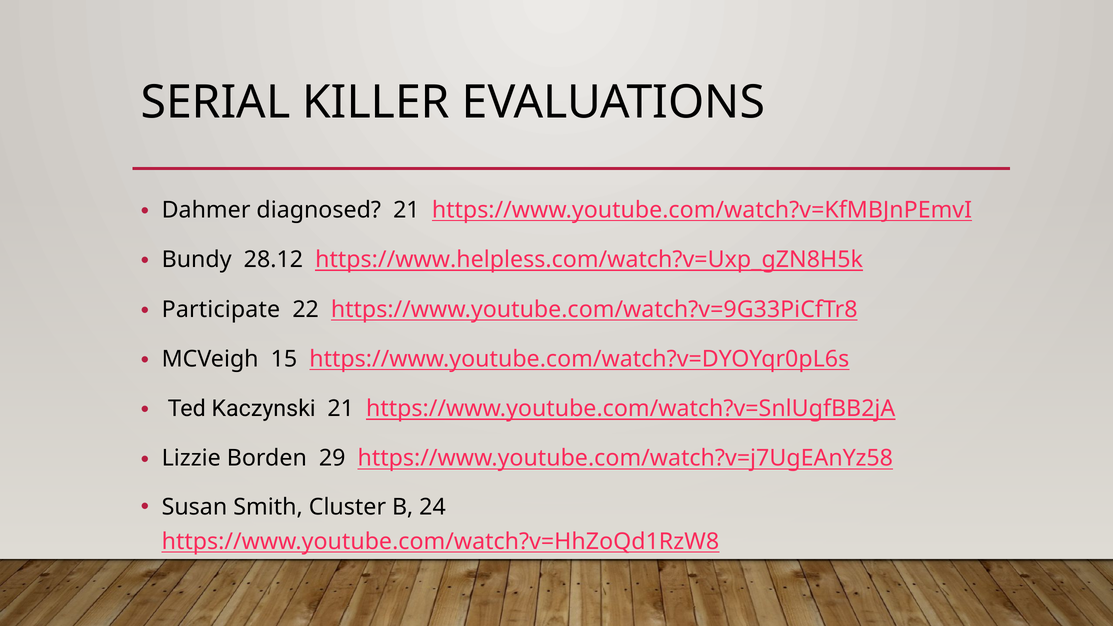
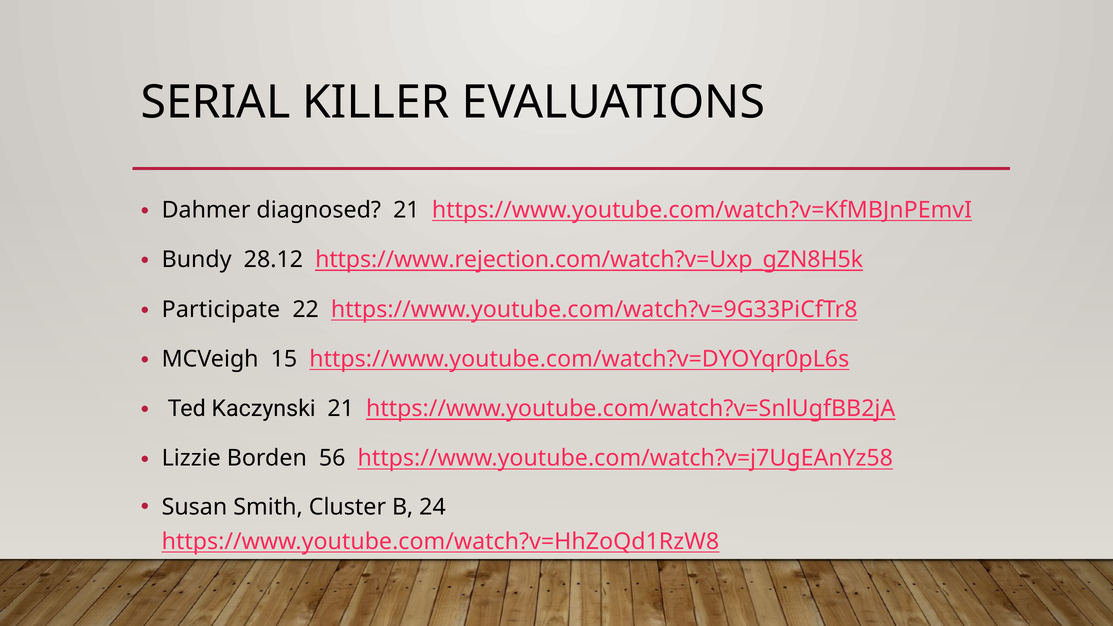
https://www.helpless.com/watch?v=Uxp_gZN8H5k: https://www.helpless.com/watch?v=Uxp_gZN8H5k -> https://www.rejection.com/watch?v=Uxp_gZN8H5k (589, 260)
29: 29 -> 56 (332, 458)
